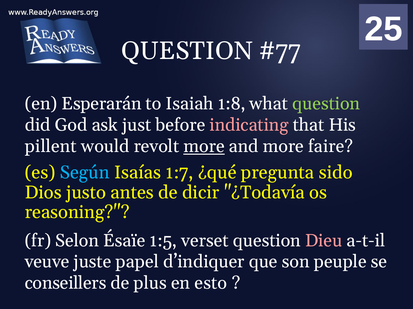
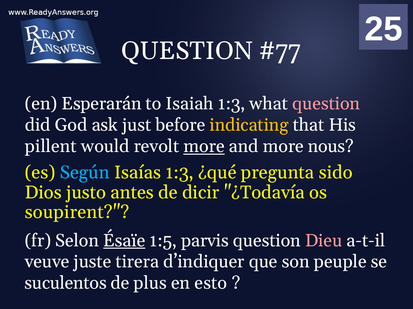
Isaiah 1:8: 1:8 -> 1:3 (232, 104)
question colour: light green -> pink (326, 104)
indicating colour: pink -> yellow (249, 125)
faire: faire -> nous (331, 147)
Isaías 1:7: 1:7 -> 1:3 (180, 173)
reasoning: reasoning -> soupirent (77, 213)
Ésaïe underline: none -> present (124, 241)
verset: verset -> parvis (205, 241)
papel: papel -> tirera (137, 262)
conseillers: conseillers -> suculentos (66, 284)
